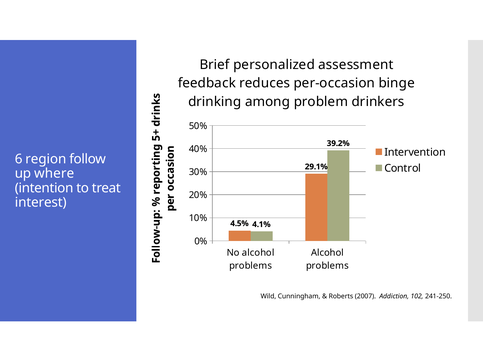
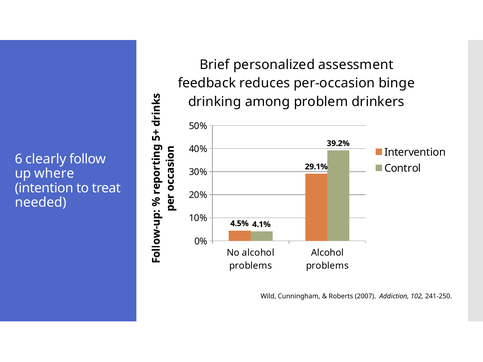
region: region -> clearly (46, 159)
interest: interest -> needed (41, 203)
